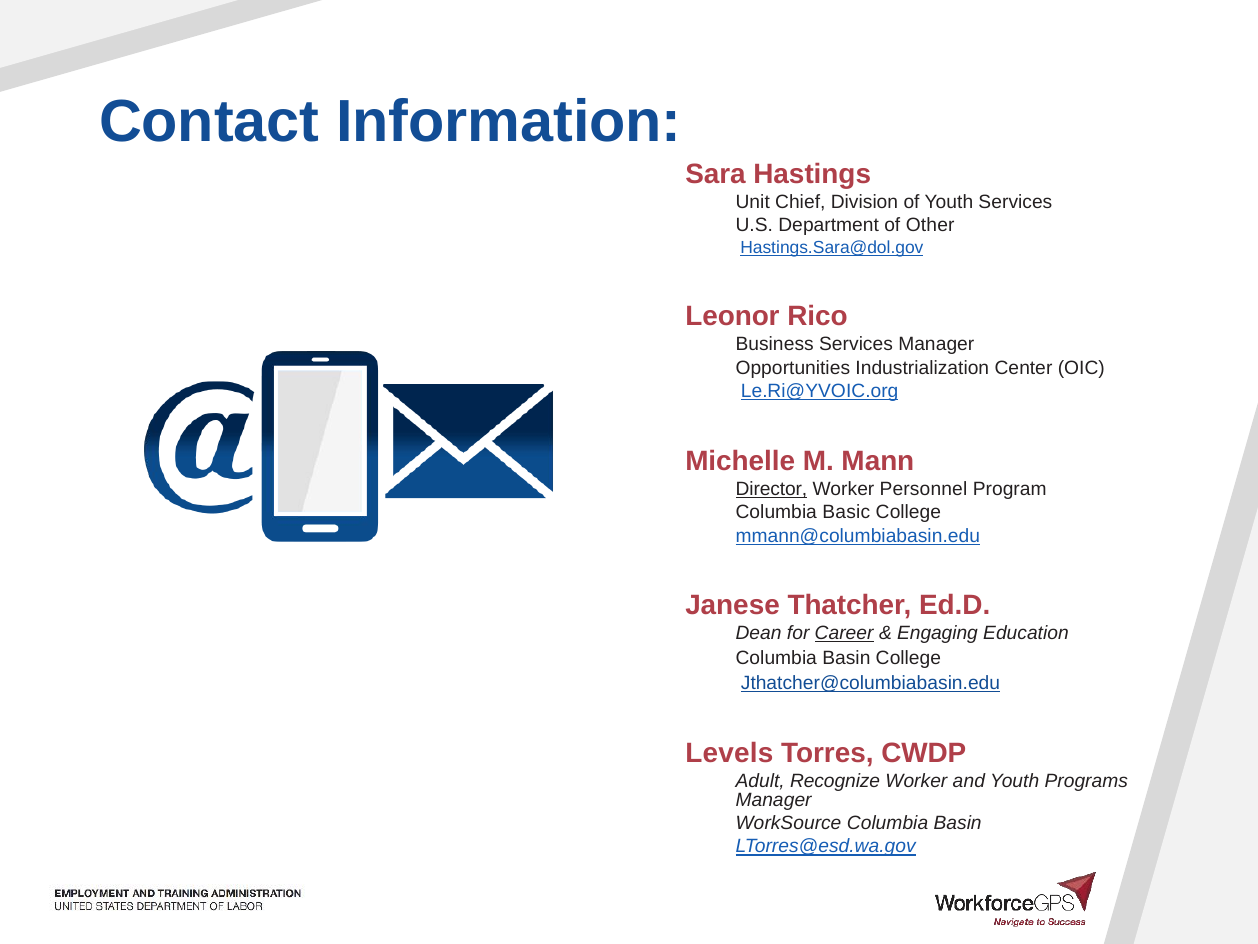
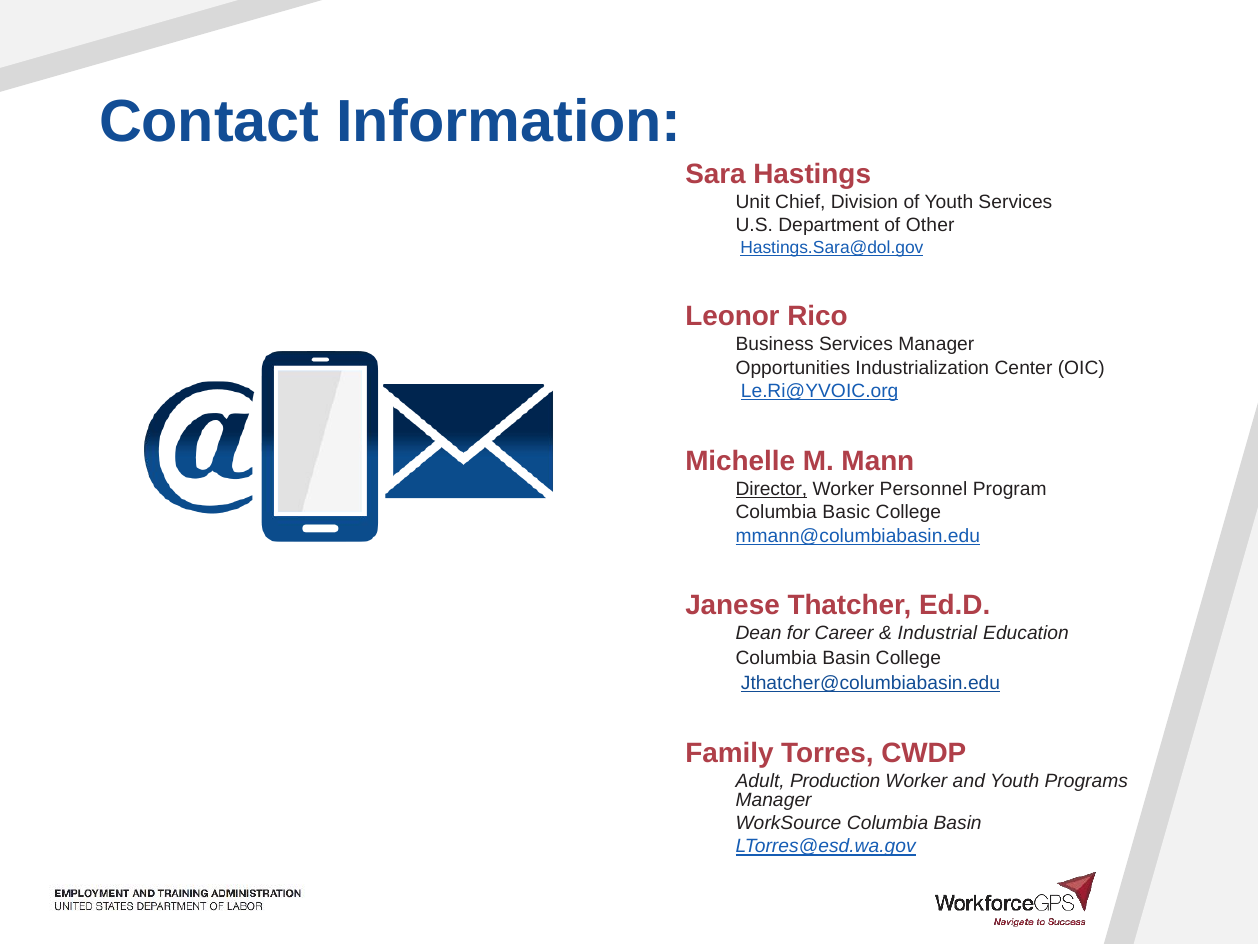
Career underline: present -> none (844, 633)
Engaging: Engaging -> Industrial (937, 633)
Levels: Levels -> Family (729, 753)
Recognize: Recognize -> Production (835, 781)
